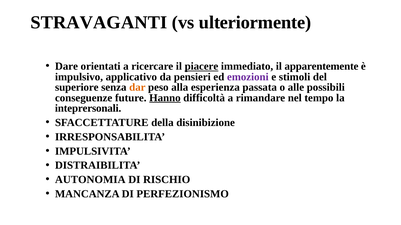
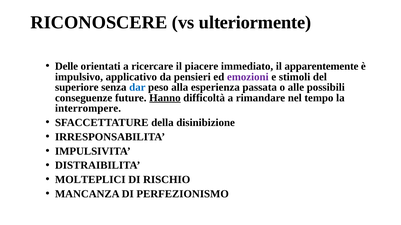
STRAVAGANTI: STRAVAGANTI -> RICONOSCERE (99, 23)
Dare: Dare -> Delle (67, 66)
piacere underline: present -> none (201, 66)
dar colour: orange -> blue (137, 88)
inteprersonali: inteprersonali -> interrompere (88, 109)
AUTONOMIA: AUTONOMIA -> MOLTEPLICI (90, 180)
